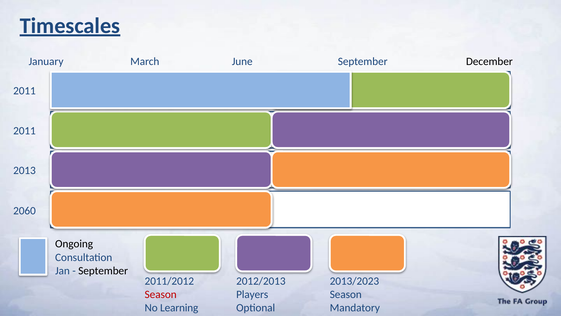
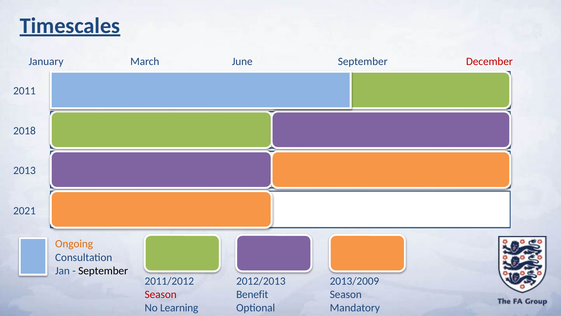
December colour: black -> red (489, 61)
2011: 2011 -> 2018 (24, 131)
2060: 2060 -> 2021 (24, 210)
Ongoing colour: black -> orange (74, 244)
2013/2023: 2013/2023 -> 2013/2009 (354, 281)
Players: Players -> Benefit (252, 294)
